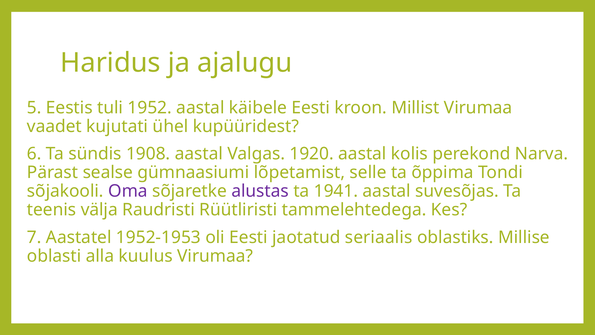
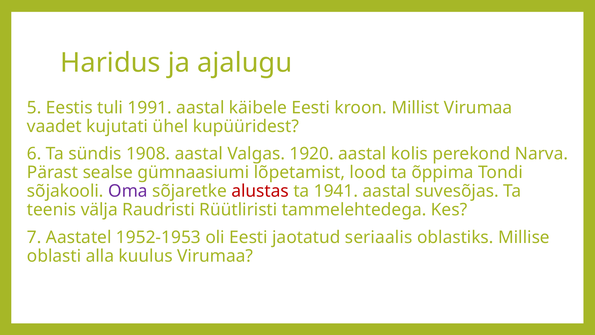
1952: 1952 -> 1991 (150, 108)
selle: selle -> lood (368, 172)
alustas colour: purple -> red (260, 191)
